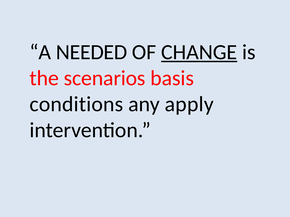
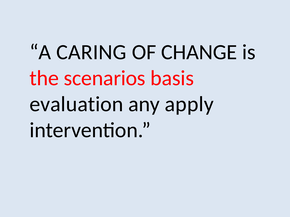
NEEDED: NEEDED -> CARING (91, 52)
CHANGE underline: present -> none (199, 52)
conditions: conditions -> evaluation (76, 104)
